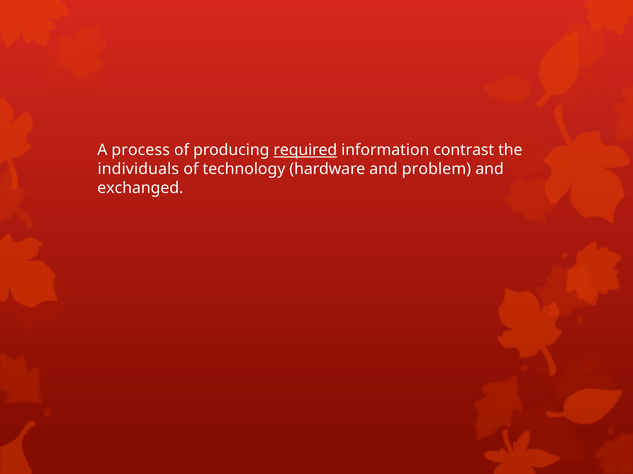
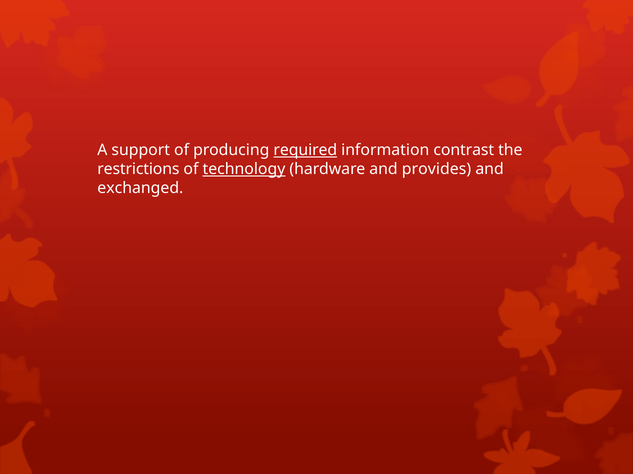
process: process -> support (141, 150)
individuals: individuals -> restrictions (138, 169)
technology underline: none -> present (244, 169)
problem: problem -> provides (437, 169)
